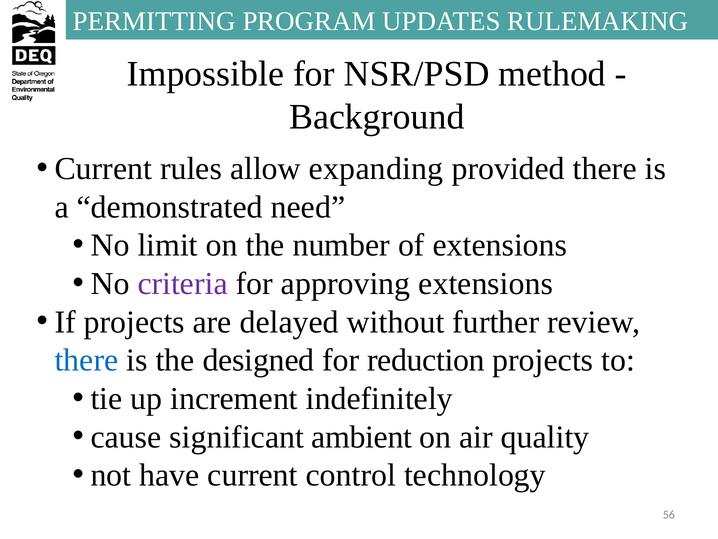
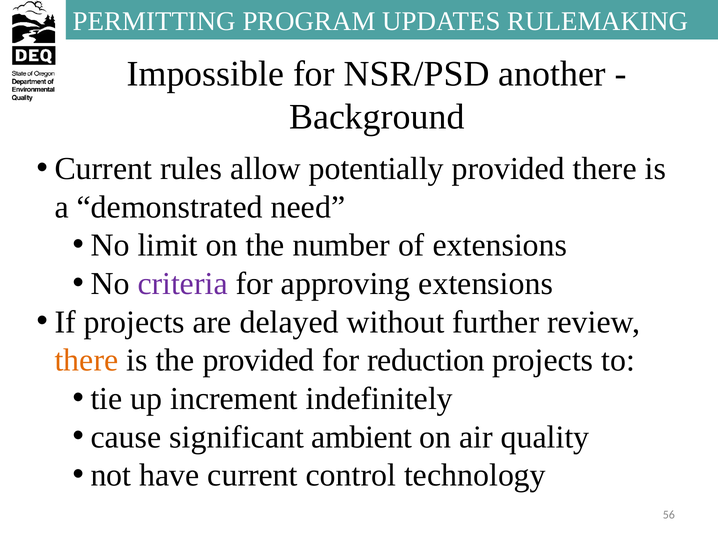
method: method -> another (552, 74)
expanding: expanding -> potentially (376, 169)
there colour: blue -> orange (87, 360)
the designed: designed -> provided (259, 360)
